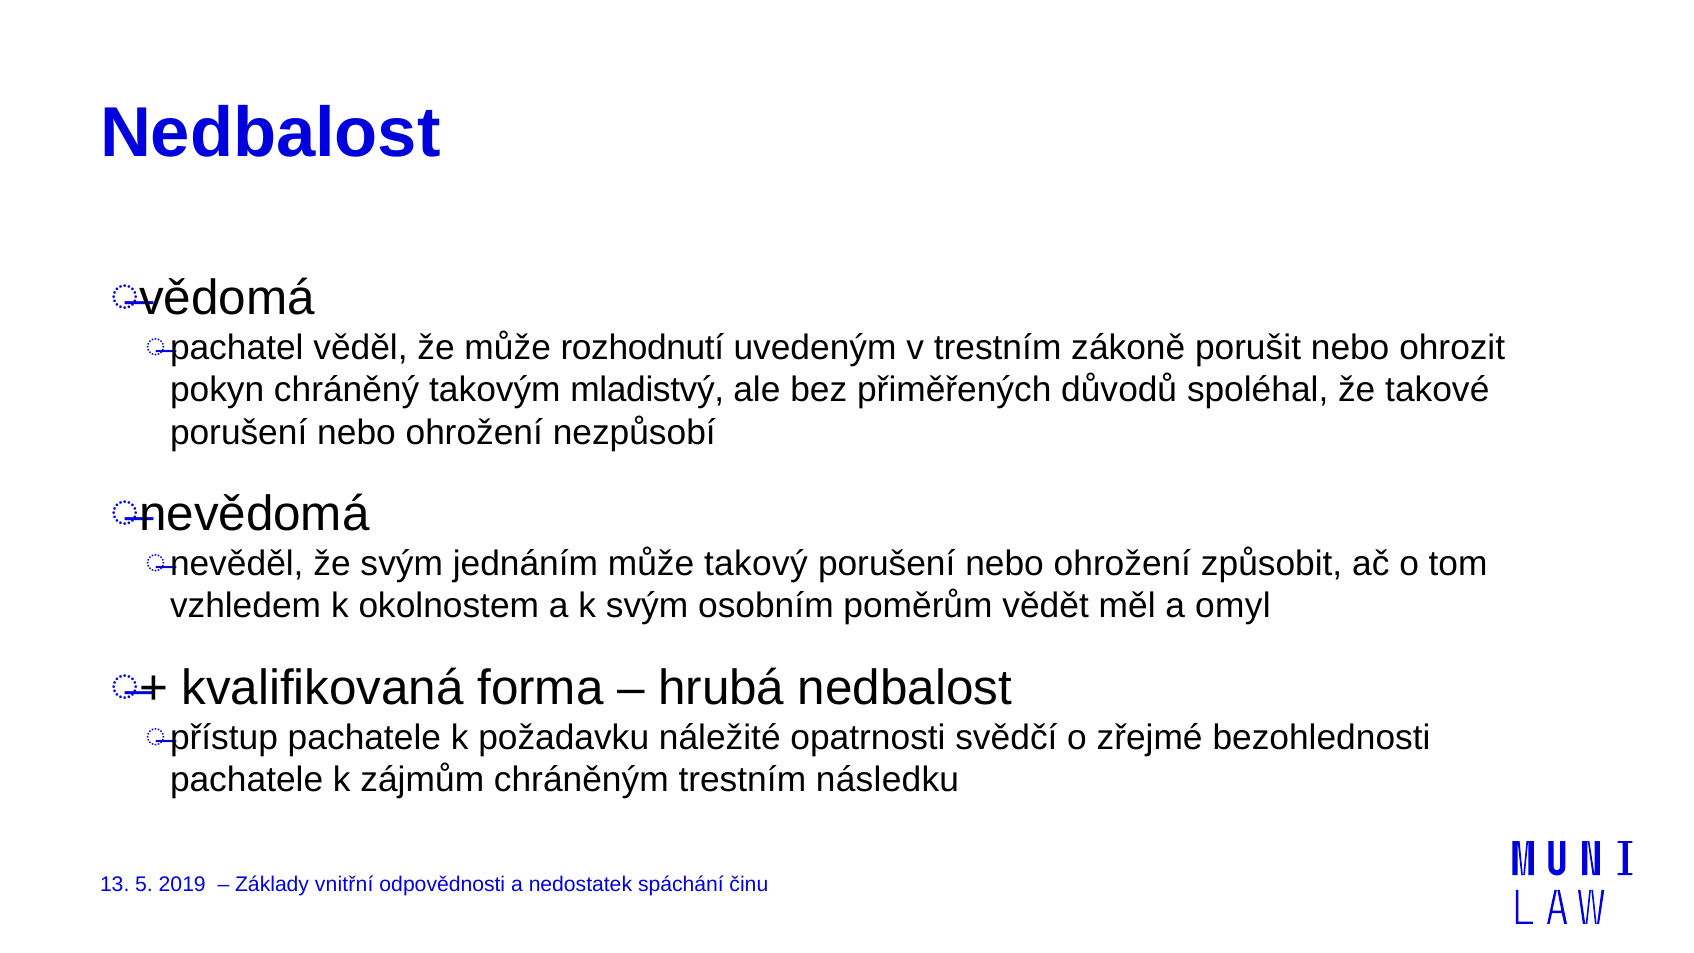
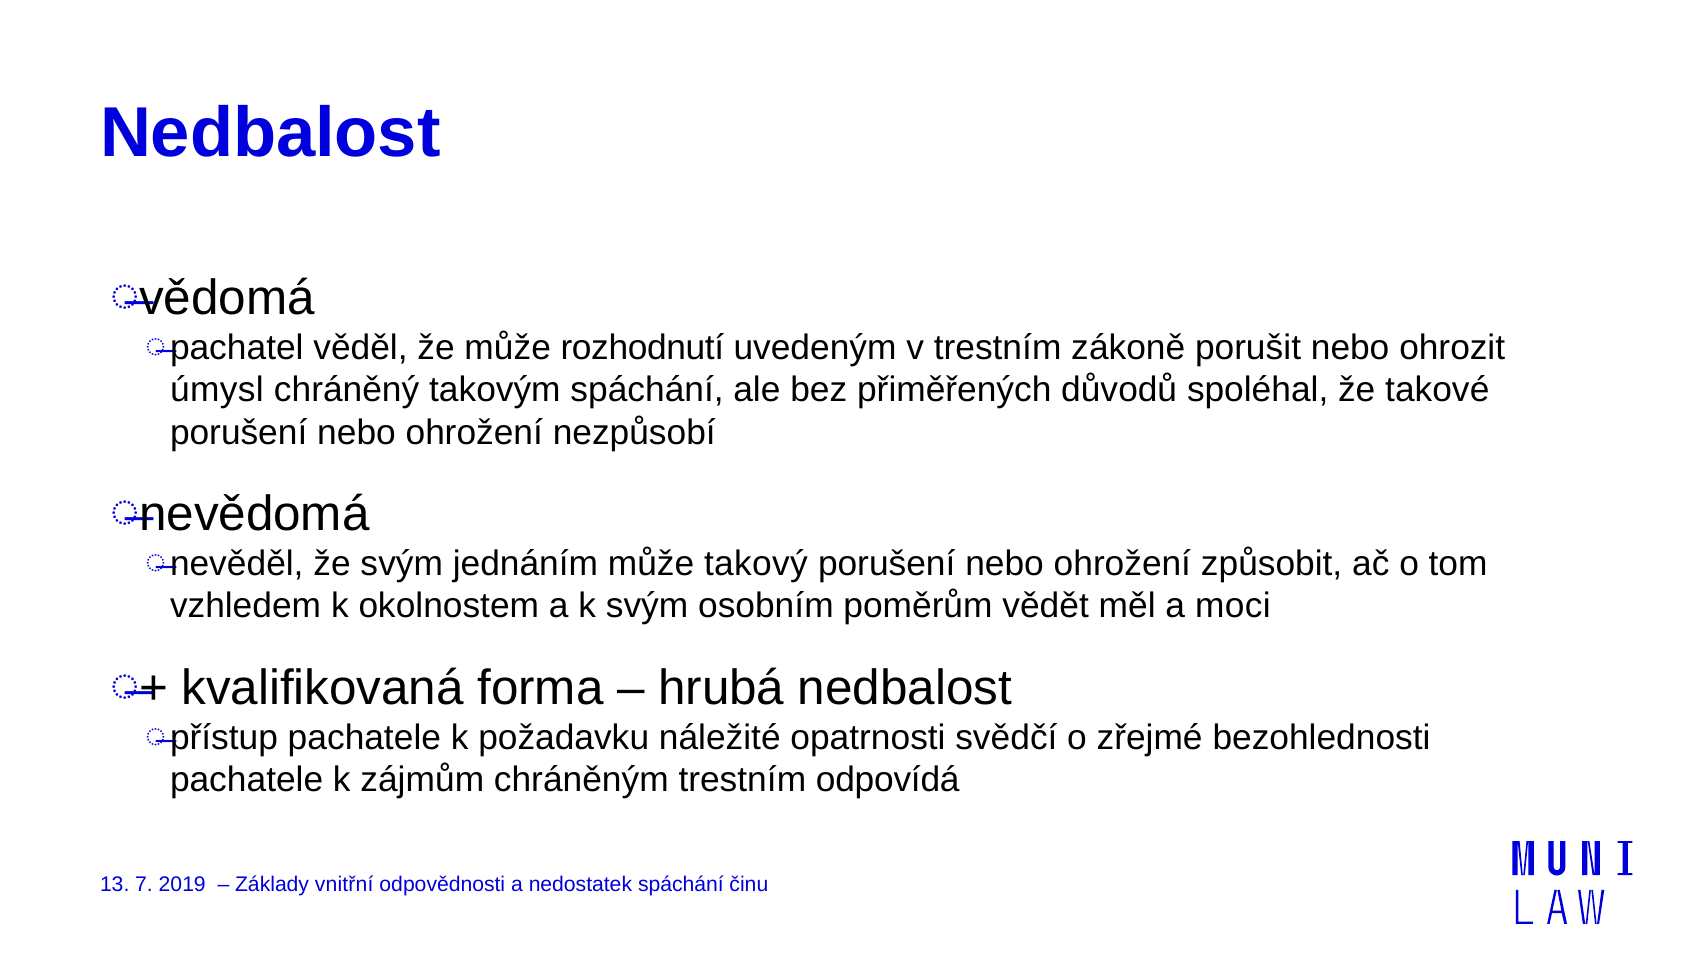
pokyn: pokyn -> úmysl (217, 390)
takovým mladistvý: mladistvý -> spáchání (647, 390)
omyl: omyl -> moci (1233, 606)
následku: následku -> odpovídá (888, 780)
5: 5 -> 7 (144, 884)
